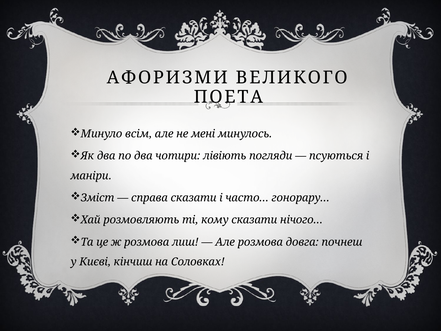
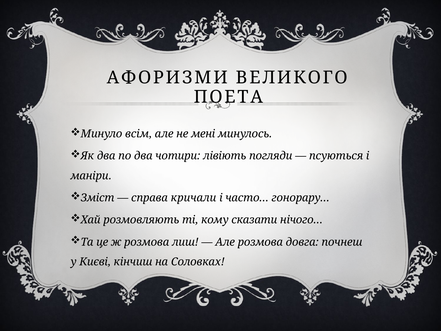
справа сказати: сказати -> кричали (194, 198)
